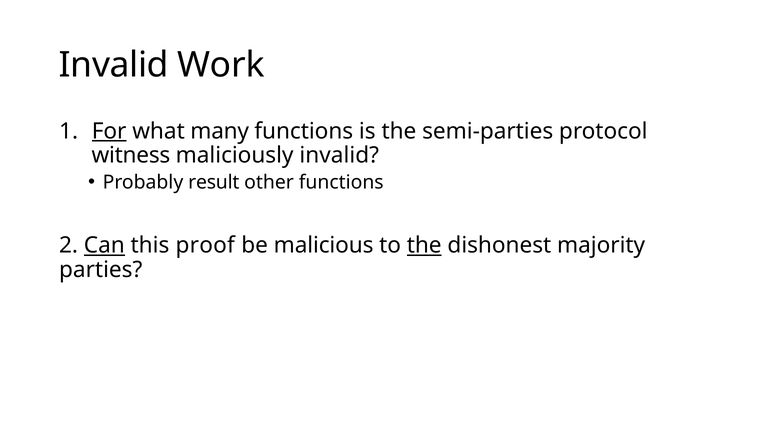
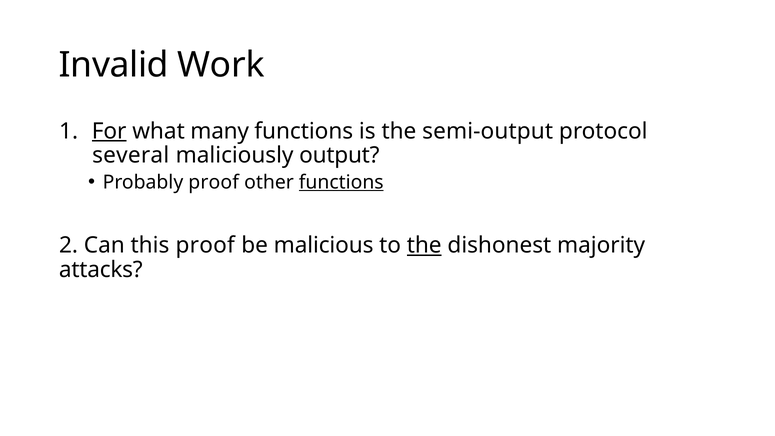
semi-parties: semi-parties -> semi-output (488, 131)
witness: witness -> several (131, 155)
maliciously invalid: invalid -> output (339, 155)
Probably result: result -> proof (214, 182)
functions underline: none -> present (341, 182)
Can underline: present -> none (104, 245)
parties: parties -> attacks (101, 270)
